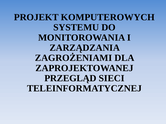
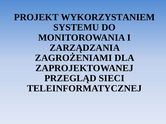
KOMPUTEROWYCH: KOMPUTEROWYCH -> WYKORZYSTANIEM (108, 17)
